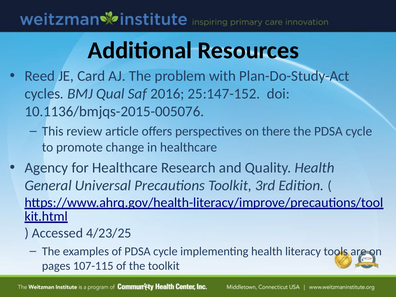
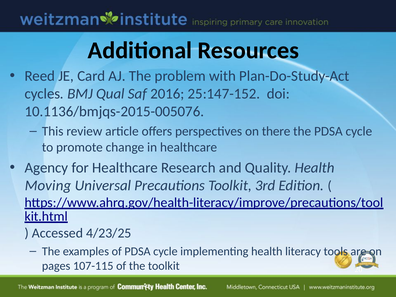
General: General -> Moving (48, 186)
